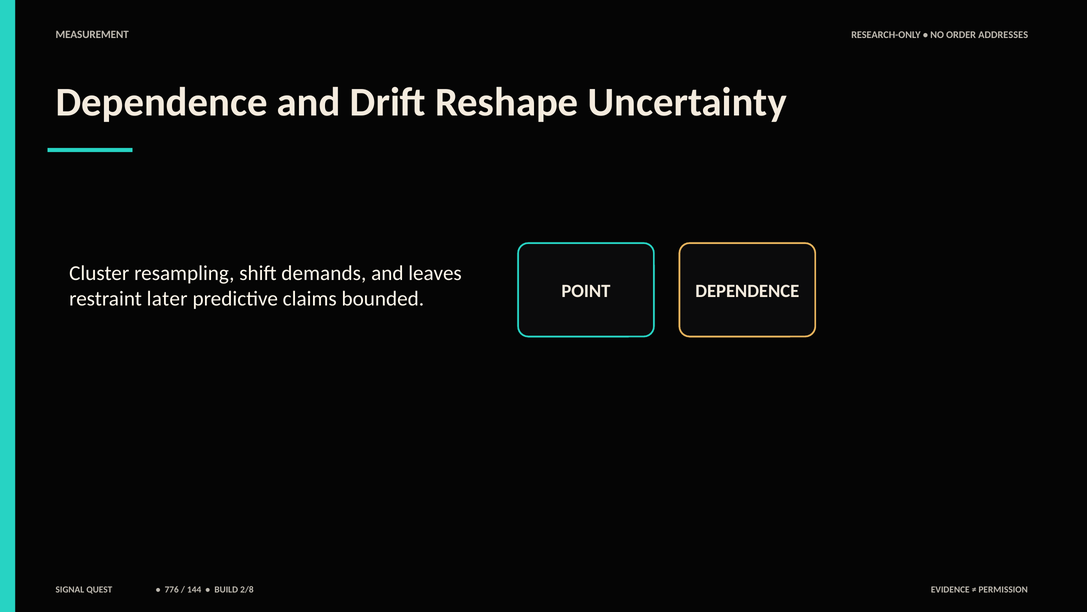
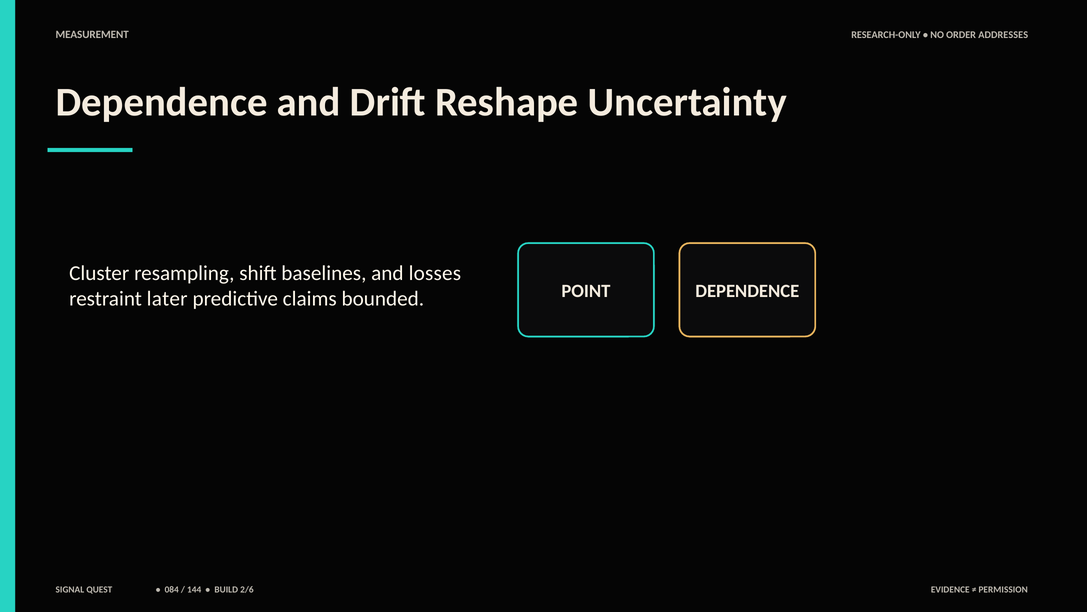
demands: demands -> baselines (324, 273)
leaves: leaves -> losses (435, 273)
776: 776 -> 084 (172, 589)
2/8: 2/8 -> 2/6 (247, 589)
